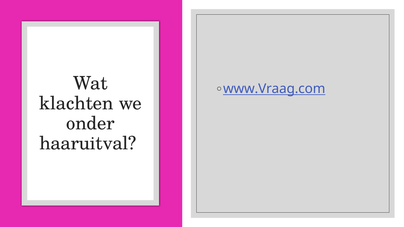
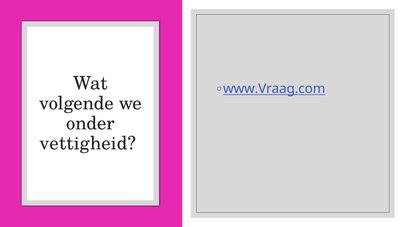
klachten: klachten -> volgende (76, 103)
haaruitval: haaruitval -> vettigheid (88, 144)
